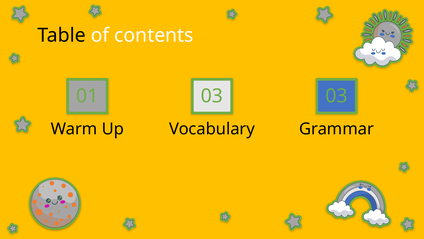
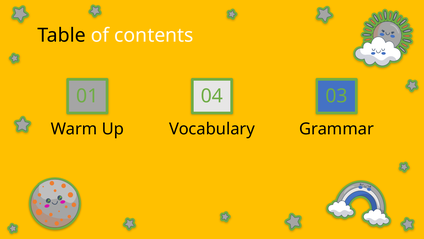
01 03: 03 -> 04 (212, 96)
